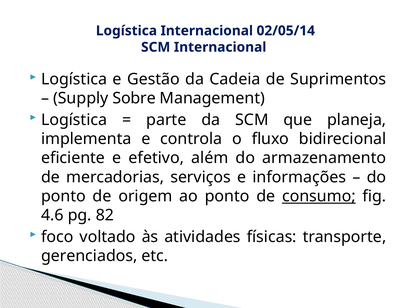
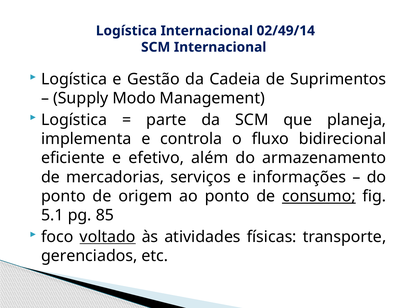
02/05/14: 02/05/14 -> 02/49/14 (286, 31)
Sobre: Sobre -> Modo (134, 98)
4.6: 4.6 -> 5.1 (52, 216)
82: 82 -> 85 (105, 216)
voltado underline: none -> present (108, 237)
